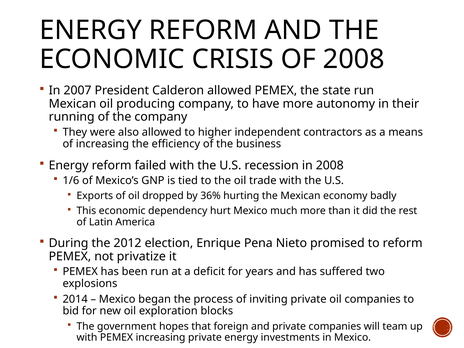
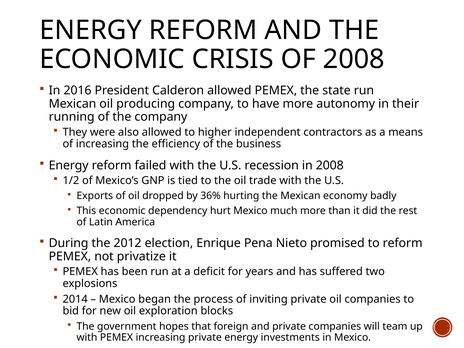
2007: 2007 -> 2016 (78, 90)
1/6: 1/6 -> 1/2 (71, 181)
